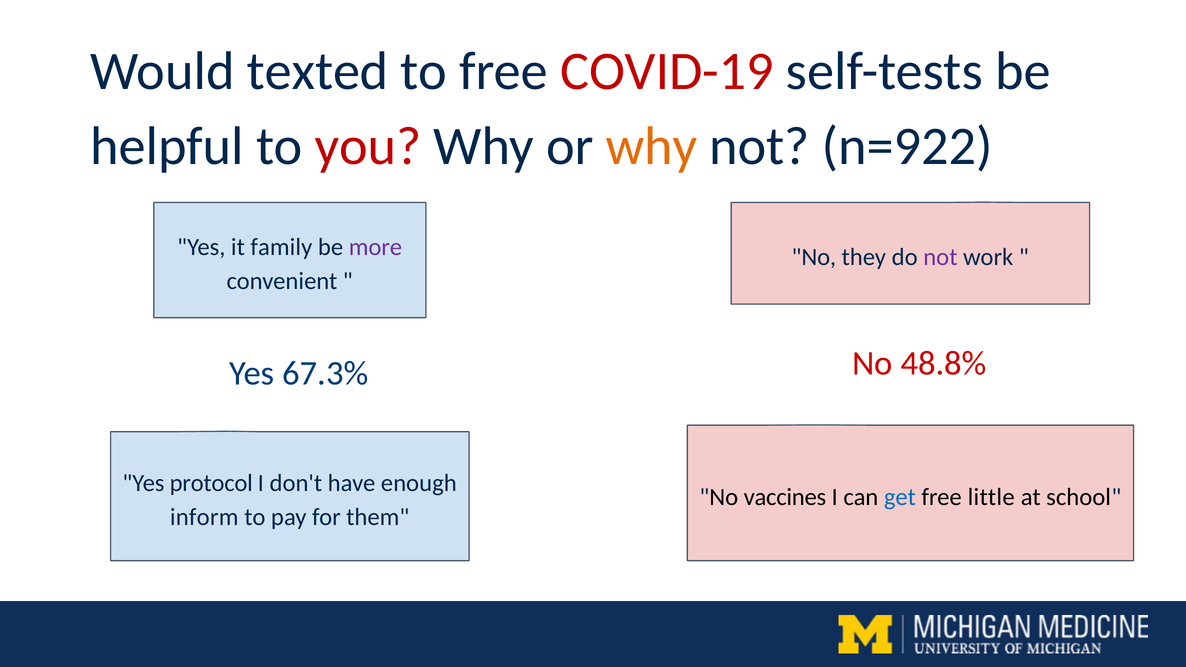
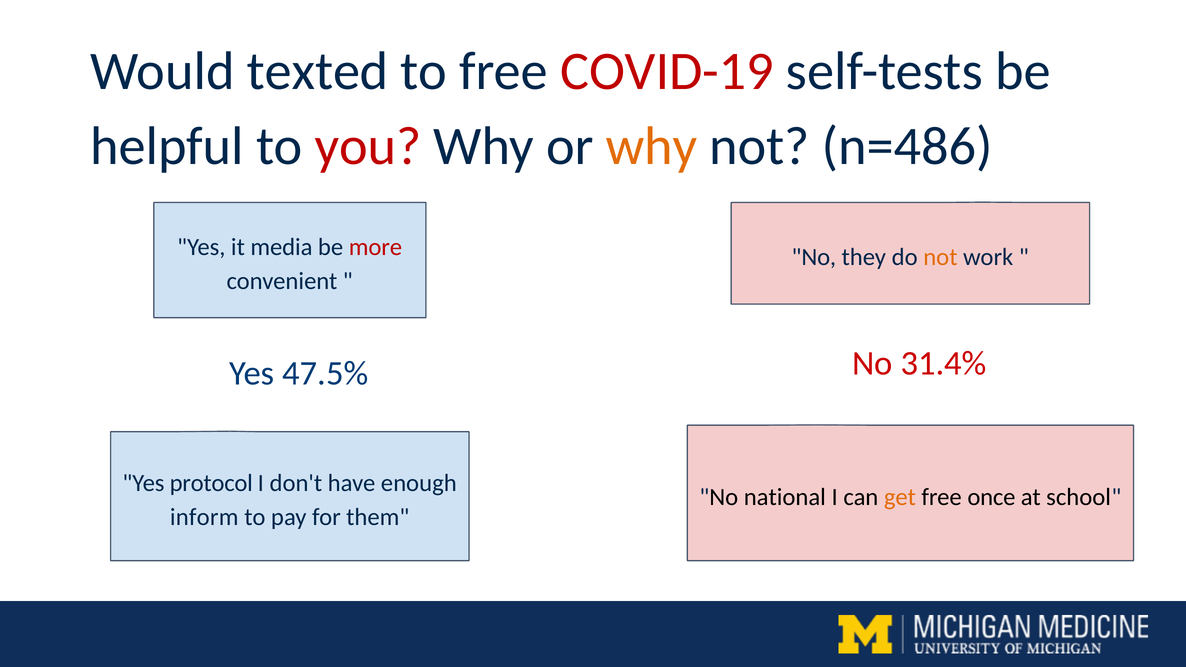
n=922: n=922 -> n=486 (907, 146)
family: family -> media (281, 247)
more colour: purple -> red (375, 247)
not colour: purple -> orange (940, 257)
48.8%: 48.8% -> 31.4% (944, 364)
67.3%: 67.3% -> 47.5% (325, 374)
vaccines: vaccines -> national (785, 497)
get colour: blue -> orange (900, 497)
little: little -> once (991, 497)
